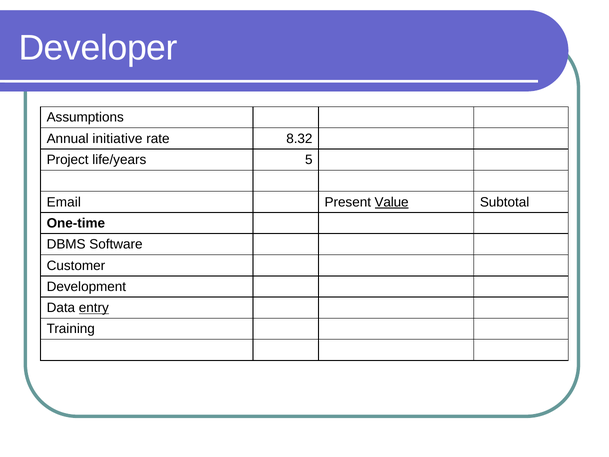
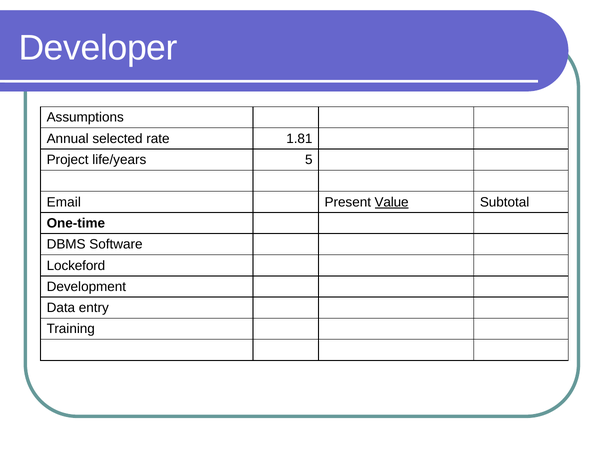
initiative: initiative -> selected (118, 139)
8.32: 8.32 -> 1.81 (299, 139)
Customer: Customer -> Lockeford (76, 265)
entry underline: present -> none (94, 308)
